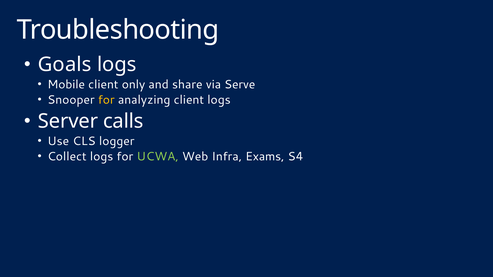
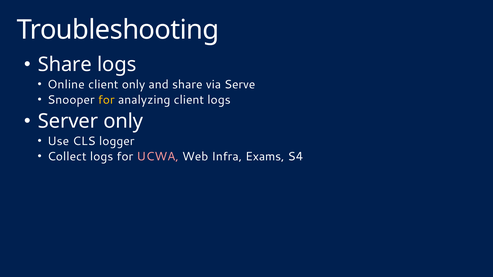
Goals: Goals -> Share (65, 65)
Mobile: Mobile -> Online (66, 85)
Server calls: calls -> only (123, 121)
UCWA colour: light green -> pink (158, 157)
